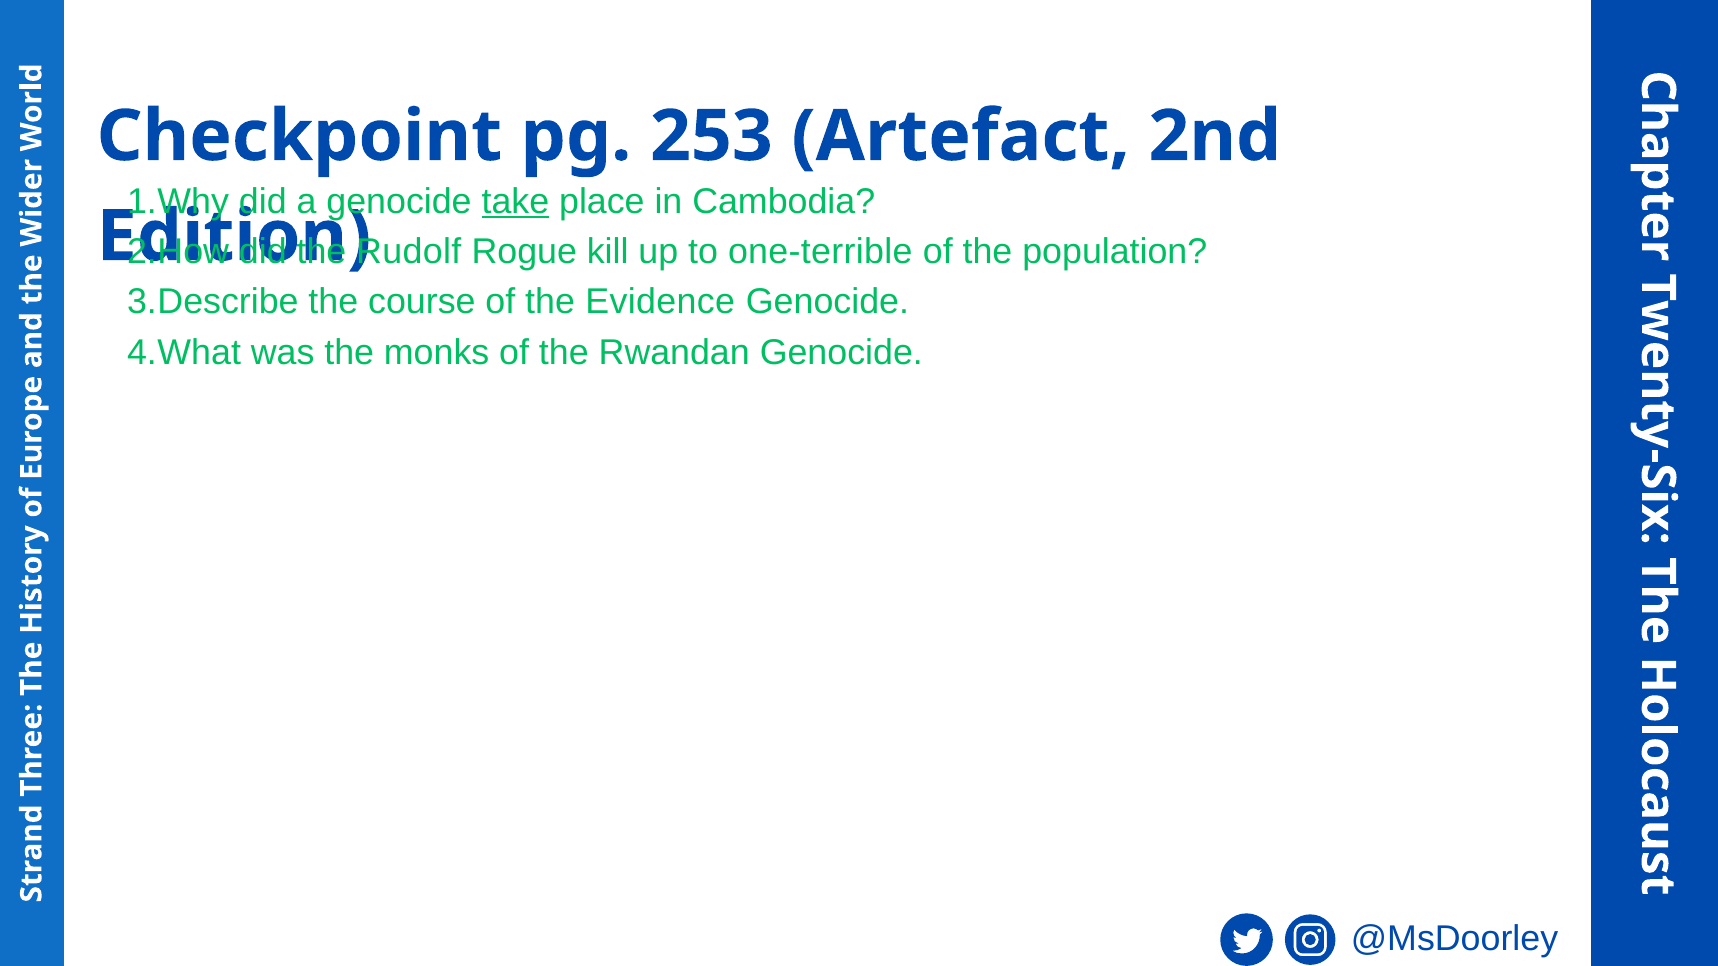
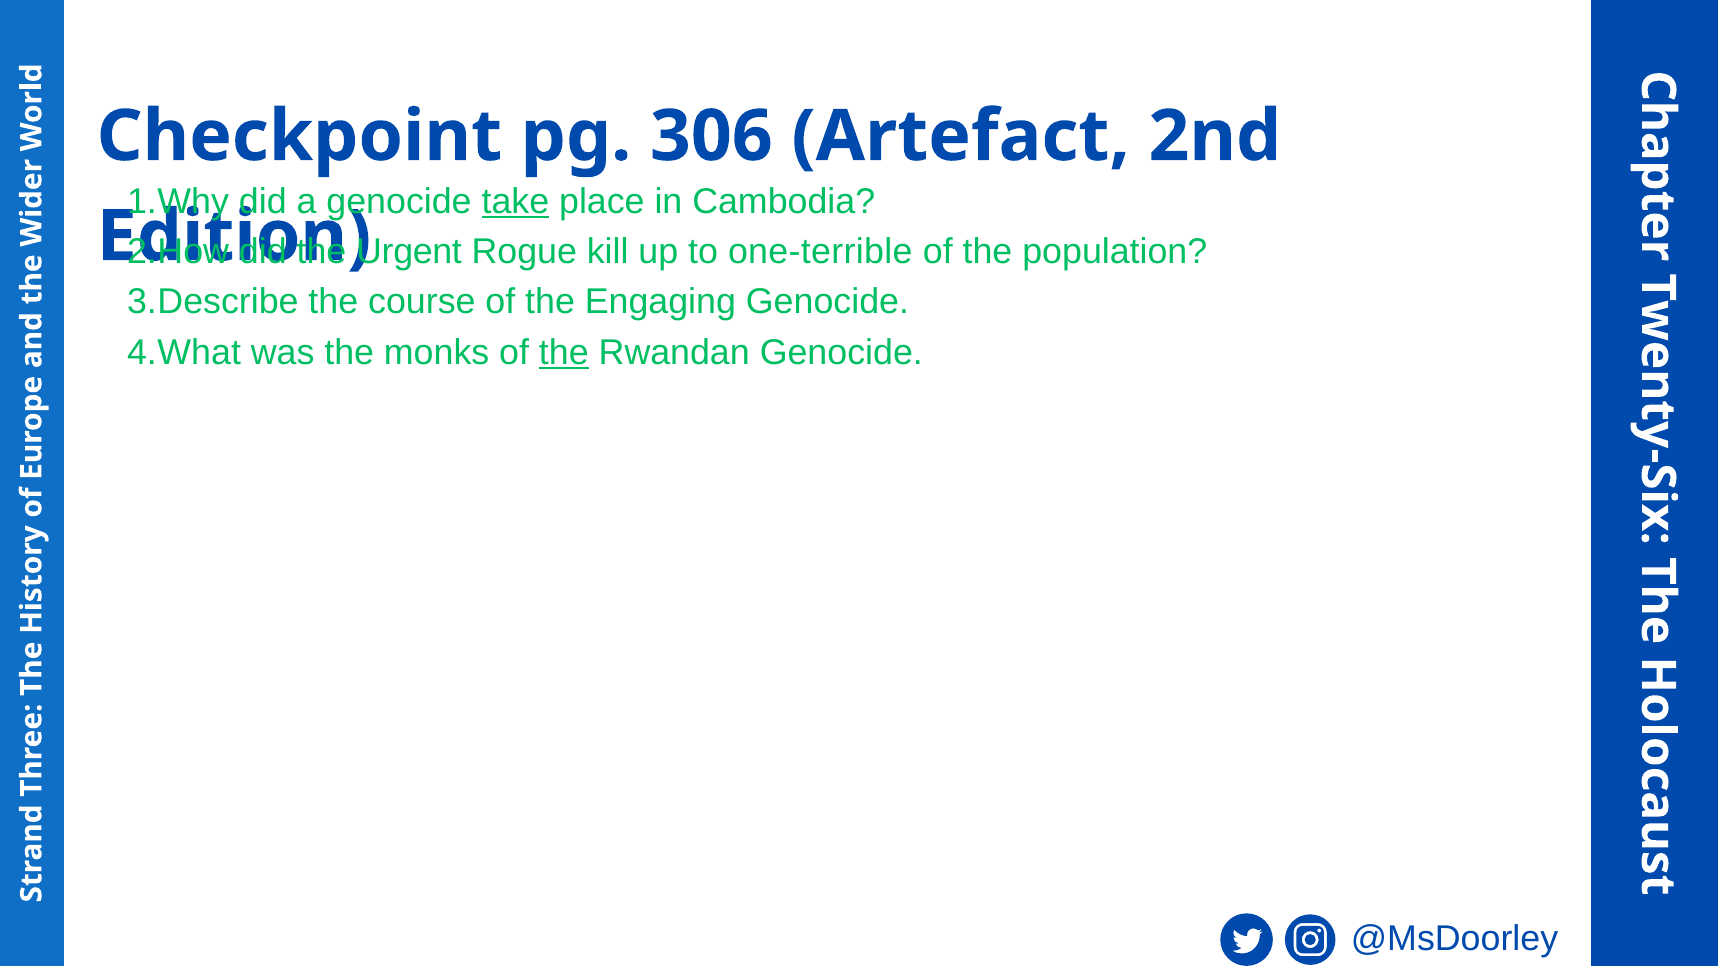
253: 253 -> 306 (711, 137)
Rudolf: Rudolf -> Urgent (409, 252)
Evidence: Evidence -> Engaging (660, 302)
the underline: none -> present (564, 352)
